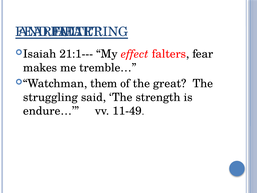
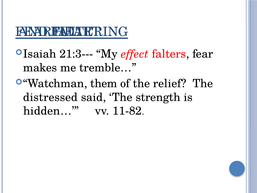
21:1---: 21:1--- -> 21:3--- (76, 54)
great: great -> relief (170, 83)
struggling: struggling -> distressed (50, 97)
endure…: endure… -> hidden… (51, 111)
11-49: 11-49 -> 11-82 (127, 111)
